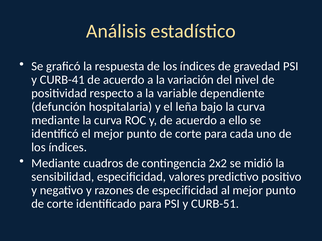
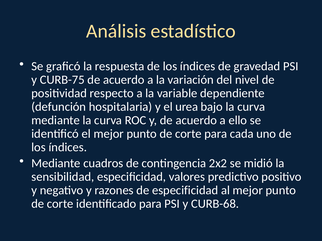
CURB-41: CURB-41 -> CURB-75 (62, 80)
leña: leña -> urea (187, 107)
CURB-51: CURB-51 -> CURB-68 (215, 204)
